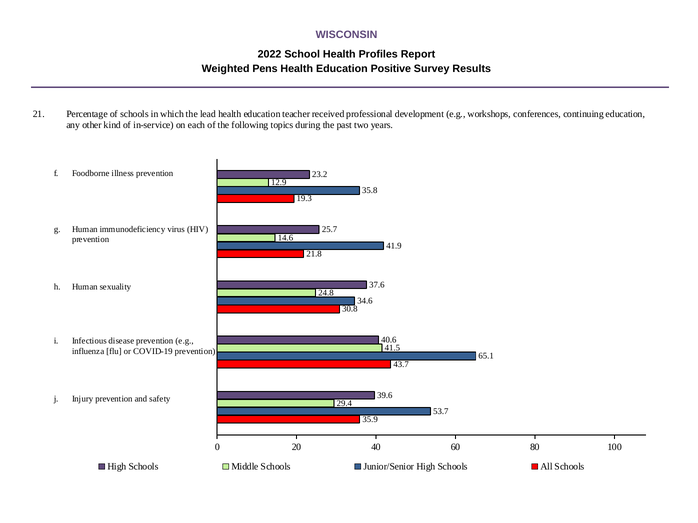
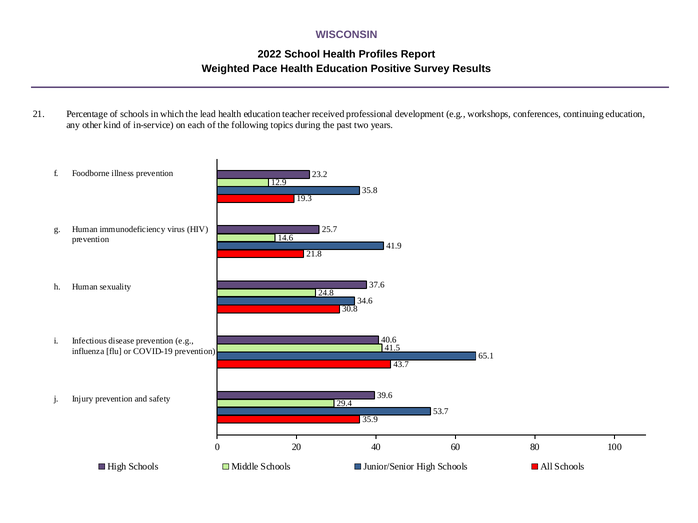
Pens: Pens -> Pace (265, 69)
